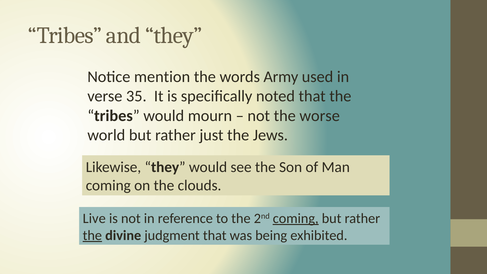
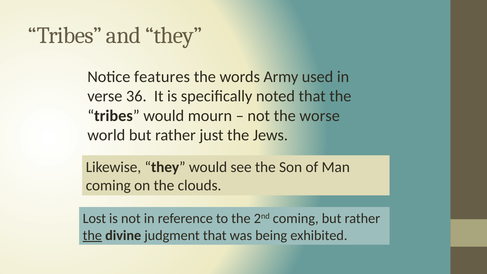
mention: mention -> features (162, 77)
35: 35 -> 36 (136, 96)
Live: Live -> Lost (94, 218)
coming underline: present -> none (296, 218)
